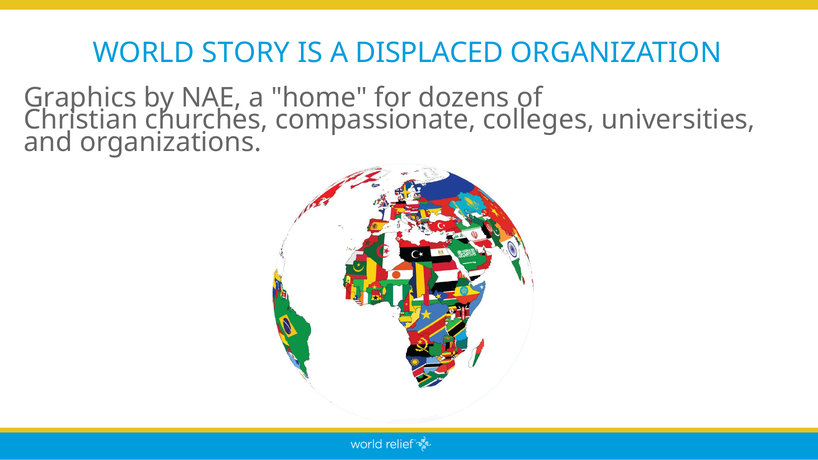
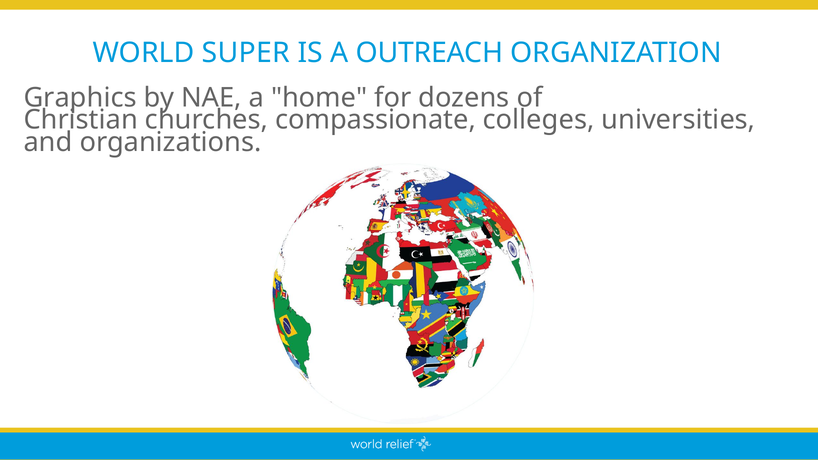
STORY: STORY -> SUPER (246, 53)
DISPLACED: DISPLACED -> OUTREACH (429, 53)
